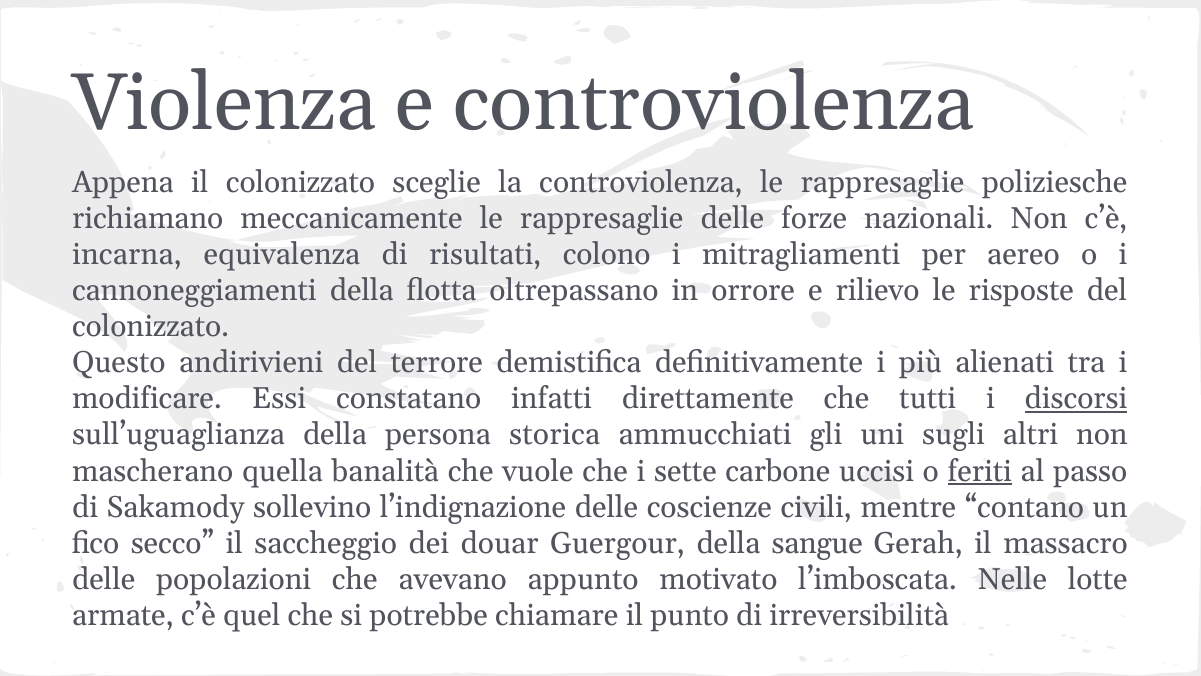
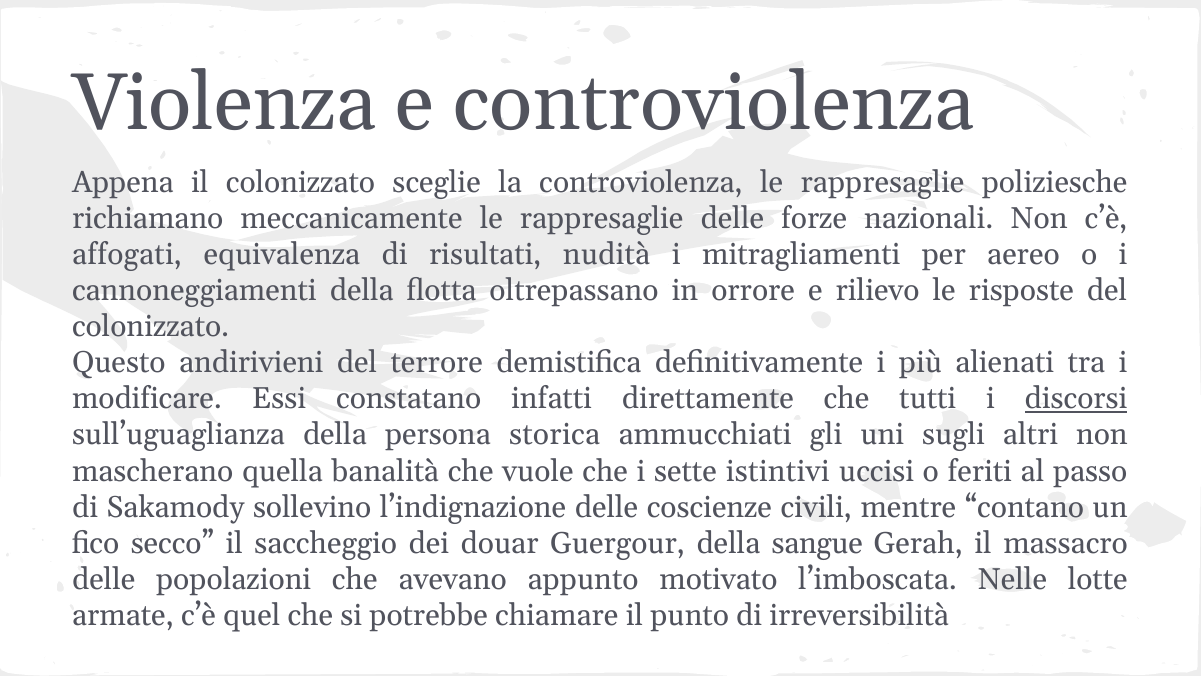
incarna: incarna -> affogati (127, 255)
colono: colono -> nudità (607, 255)
carbone: carbone -> istintivi (778, 471)
feriti underline: present -> none (980, 471)
